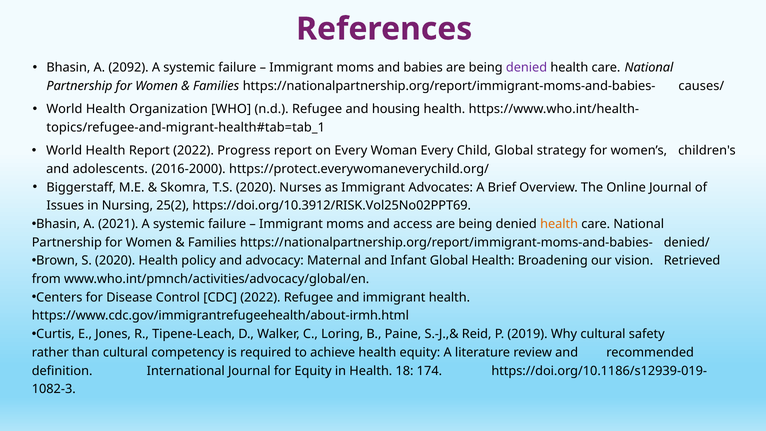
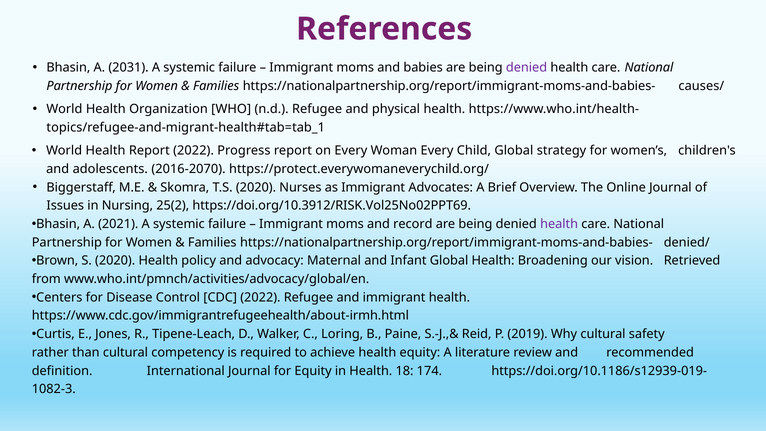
2092: 2092 -> 2031 (129, 68)
housing: housing -> physical (396, 109)
2016-2000: 2016-2000 -> 2016-2070 (189, 169)
access: access -> record (413, 224)
health colour: orange -> purple (559, 224)
